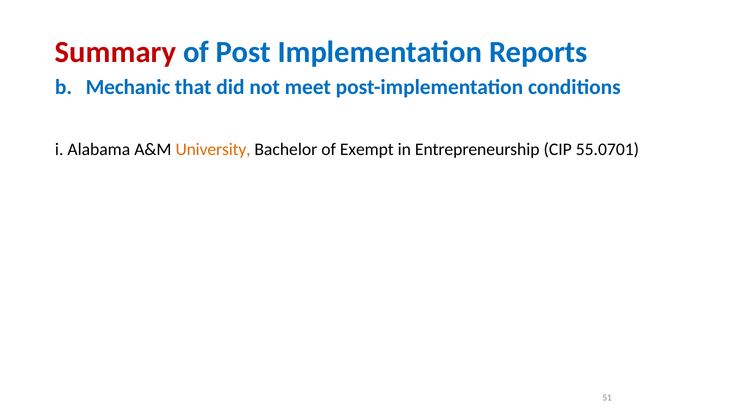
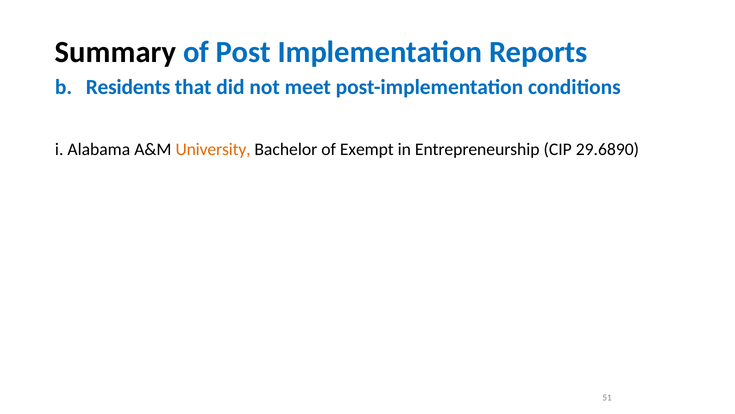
Summary colour: red -> black (116, 52)
Mechanic: Mechanic -> Residents (128, 87)
55.0701: 55.0701 -> 29.6890 (607, 149)
